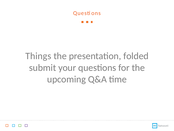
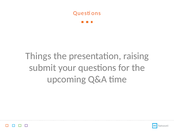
folded: folded -> raising (136, 56)
